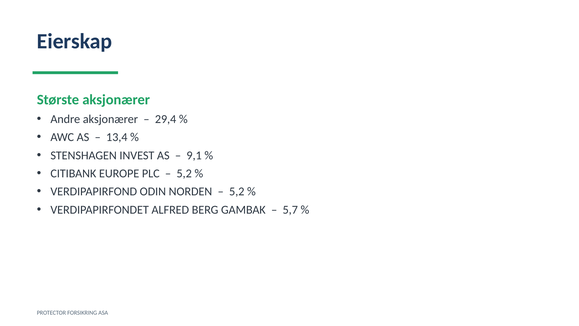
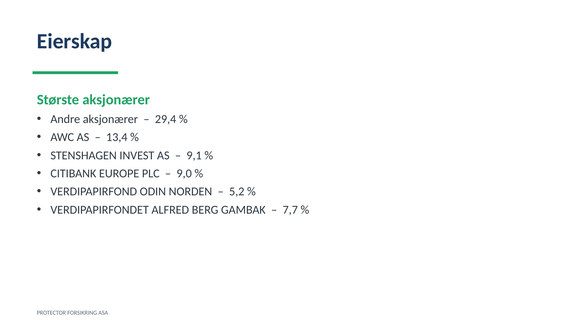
5,2: 5,2 -> 9,0 (184, 173)
5,7: 5,7 -> 7,7 (290, 210)
